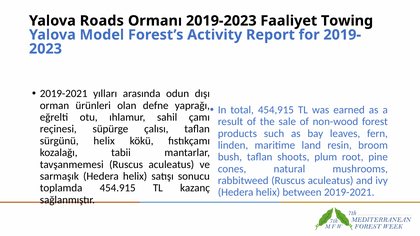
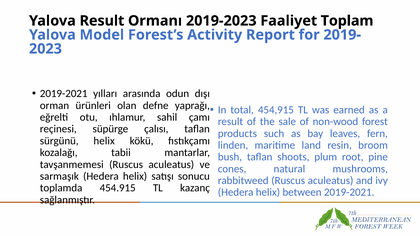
Yalova Roads: Roads -> Result (102, 21)
Towing: Towing -> Toplam (347, 21)
